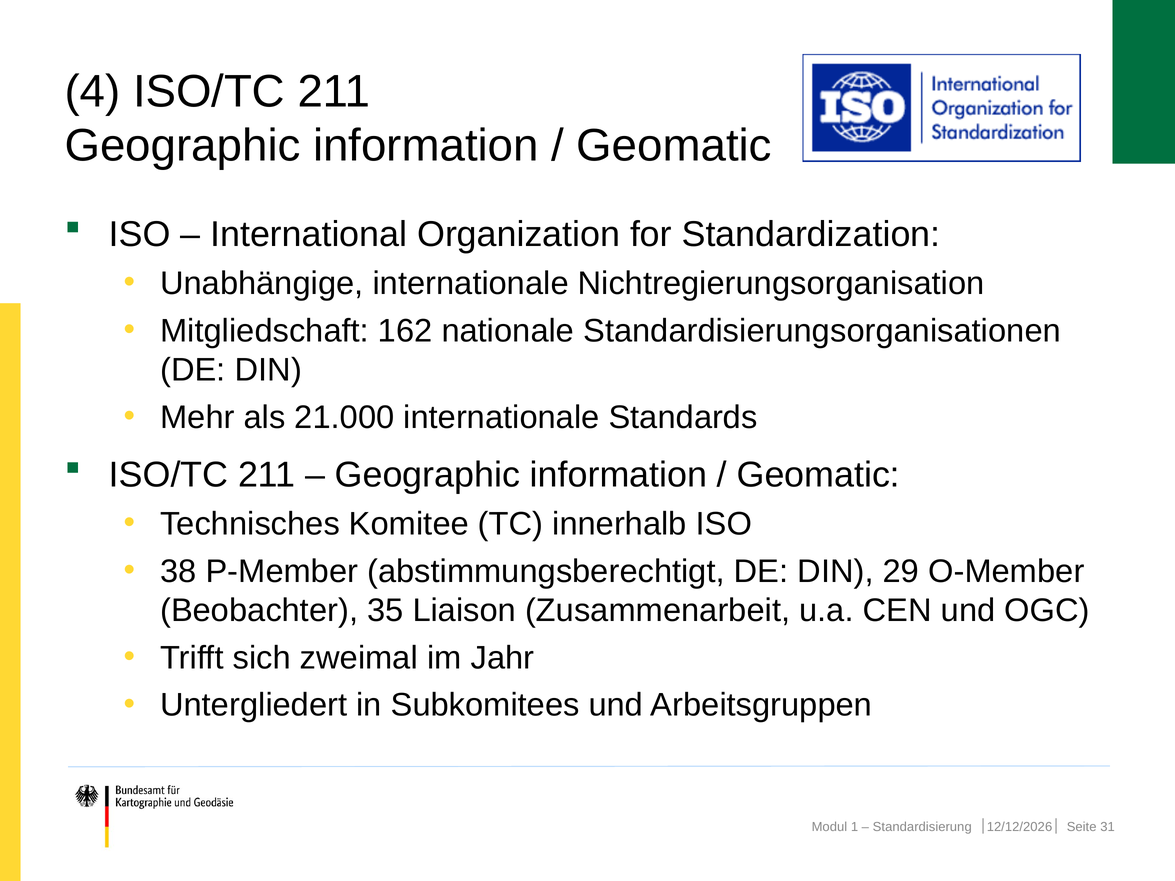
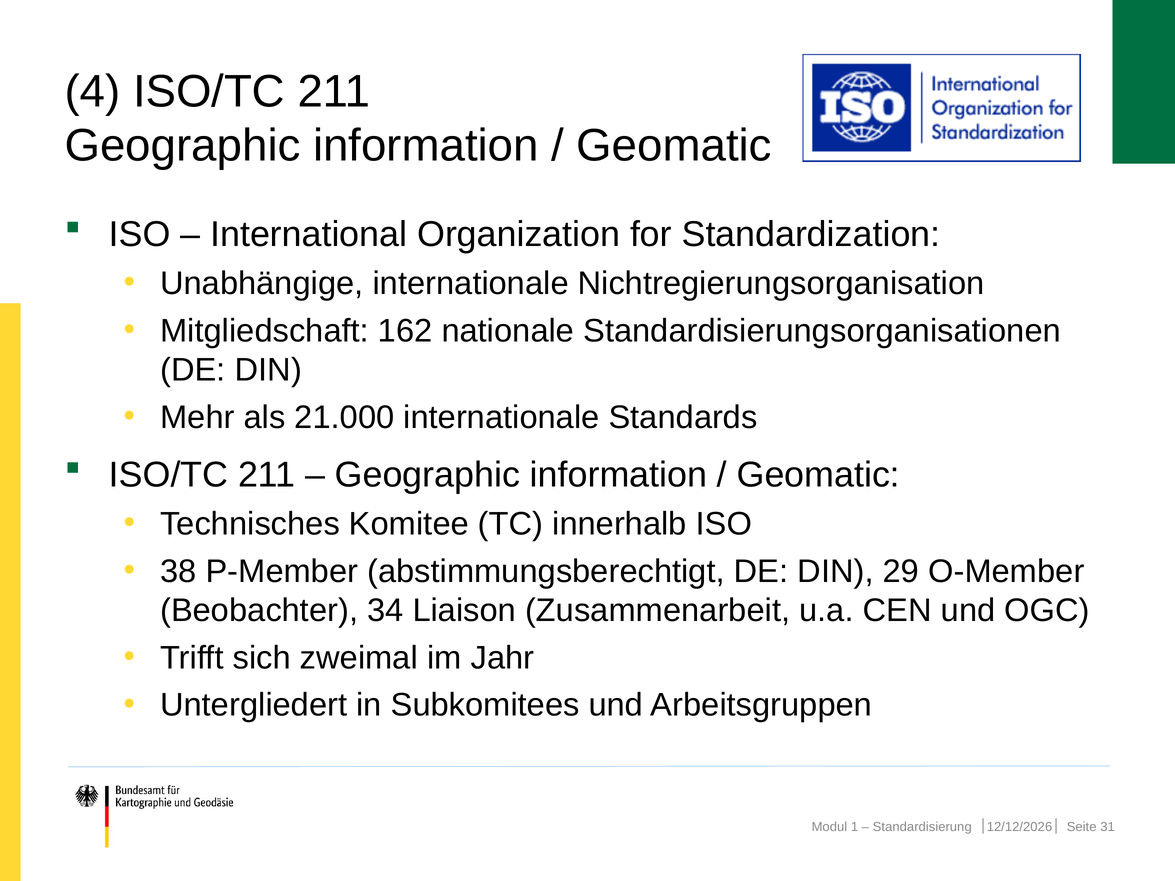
35: 35 -> 34 (385, 611)
